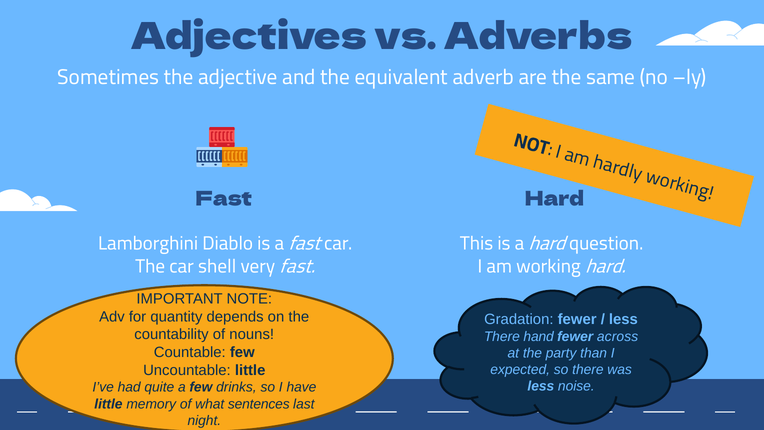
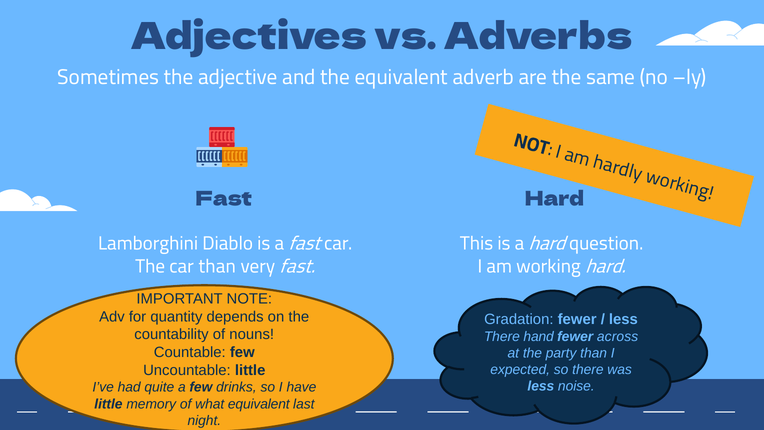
car shell: shell -> than (217, 266)
what sentences: sentences -> equivalent (259, 404)
